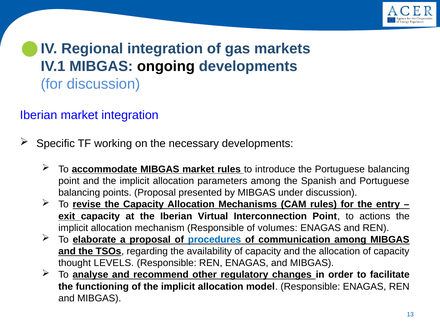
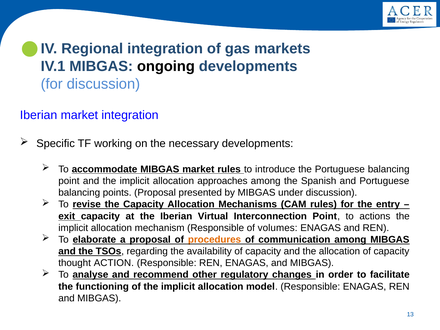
parameters: parameters -> approaches (222, 181)
procedures colour: blue -> orange (215, 240)
LEVELS: LEVELS -> ACTION (114, 263)
